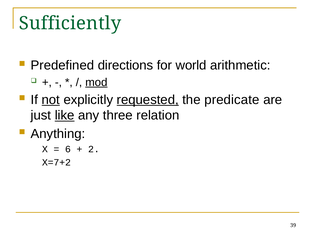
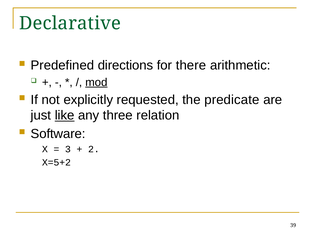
Sufficiently: Sufficiently -> Declarative (70, 23)
world: world -> there (191, 65)
not underline: present -> none (51, 100)
requested underline: present -> none (148, 100)
Anything: Anything -> Software (58, 134)
6: 6 -> 3 (68, 149)
X=7+2: X=7+2 -> X=5+2 (56, 163)
